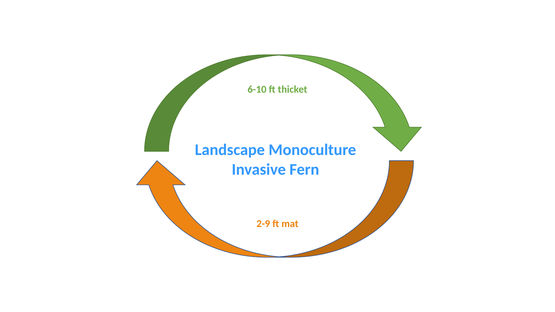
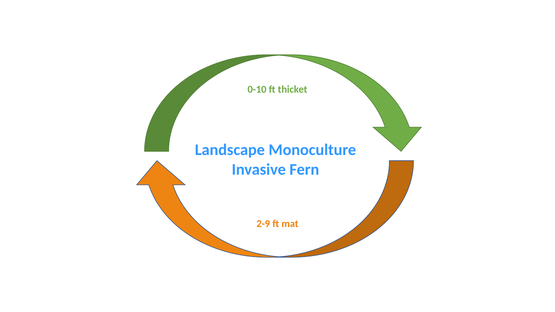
6-10: 6-10 -> 0-10 (257, 89)
